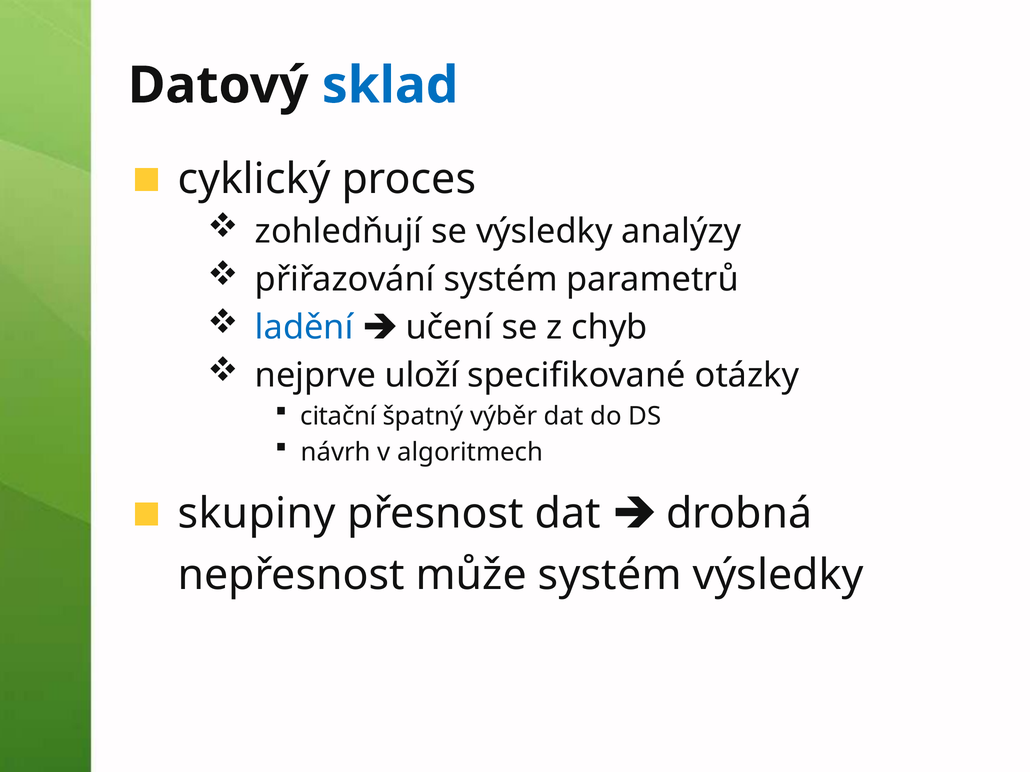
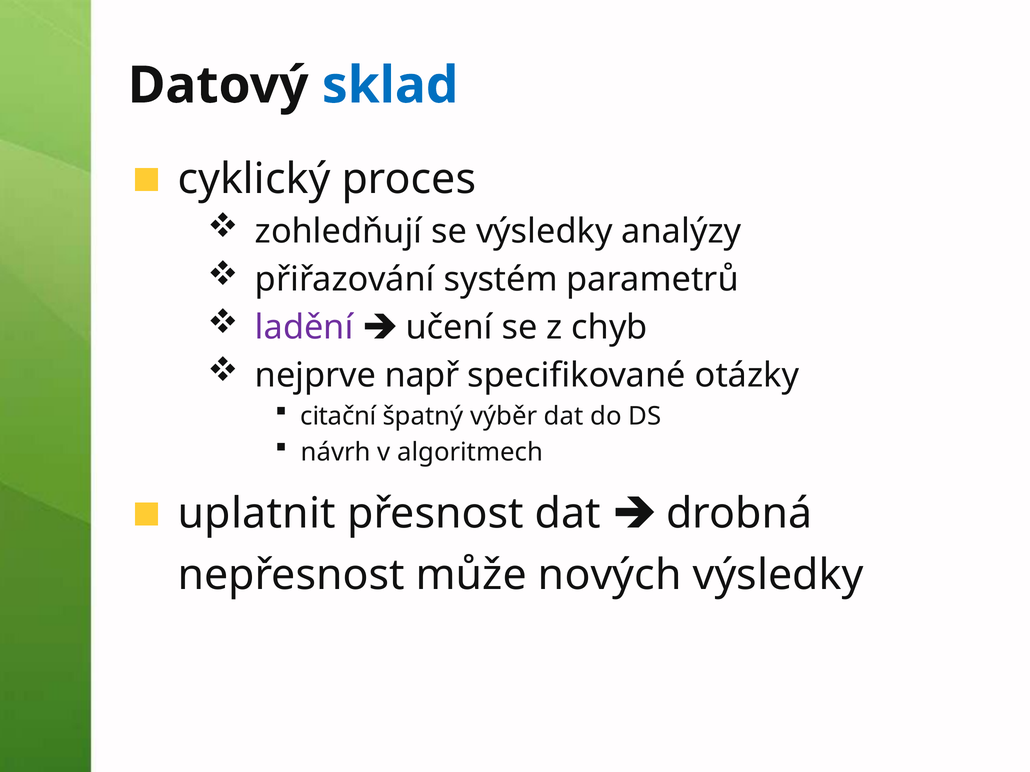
ladění colour: blue -> purple (304, 328)
uloží: uloží -> např (422, 376)
skupiny: skupiny -> uplatnit (257, 514)
může systém: systém -> nových (610, 576)
